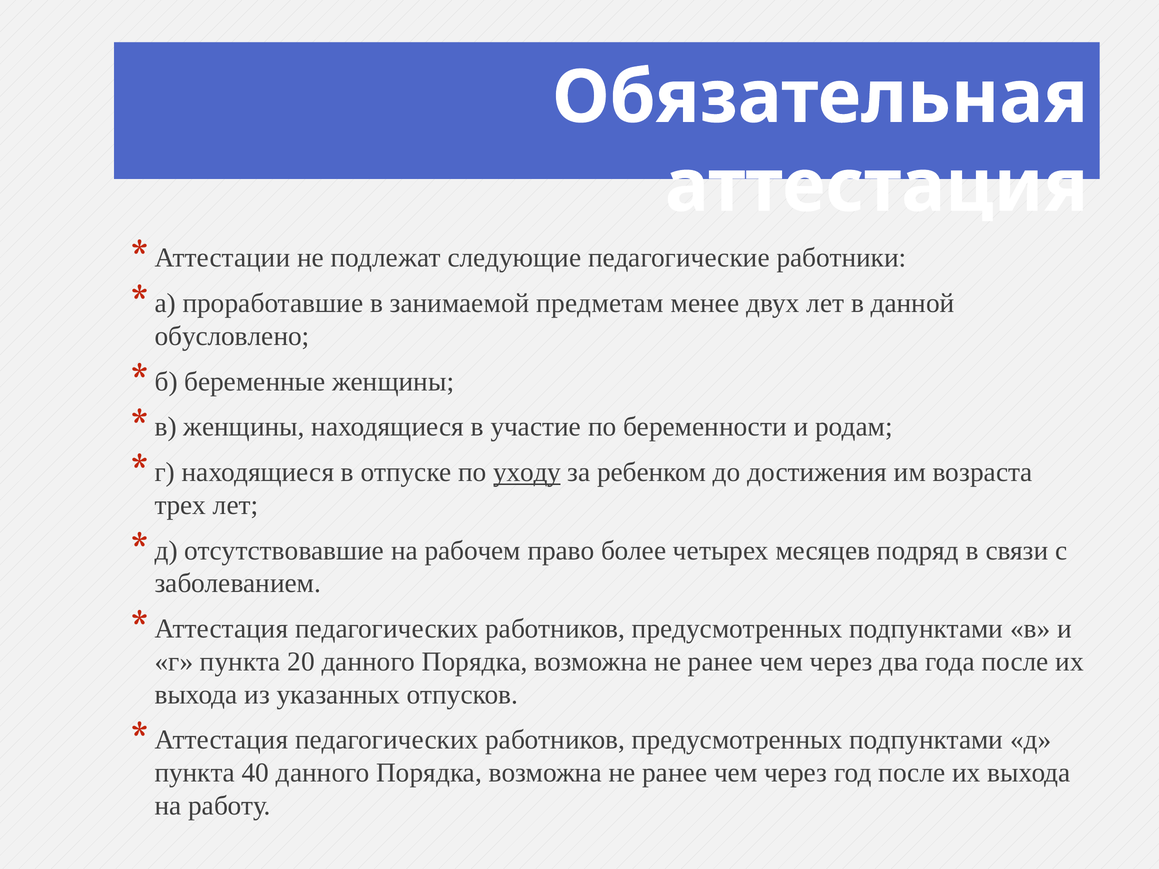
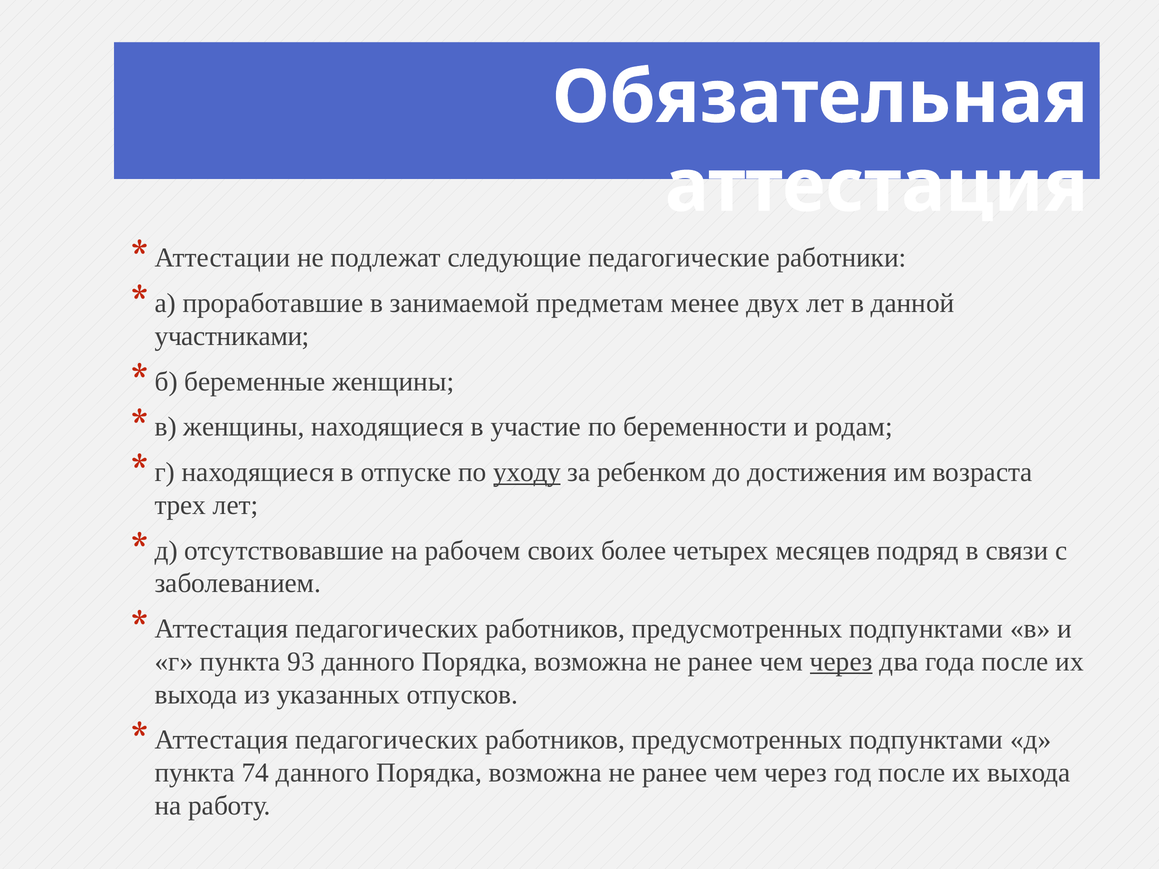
обусловлено: обусловлено -> участниками (232, 336)
право: право -> своих (561, 551)
20: 20 -> 93 (301, 662)
через underline: none -> present (841, 662)
40: 40 -> 74 (255, 773)
